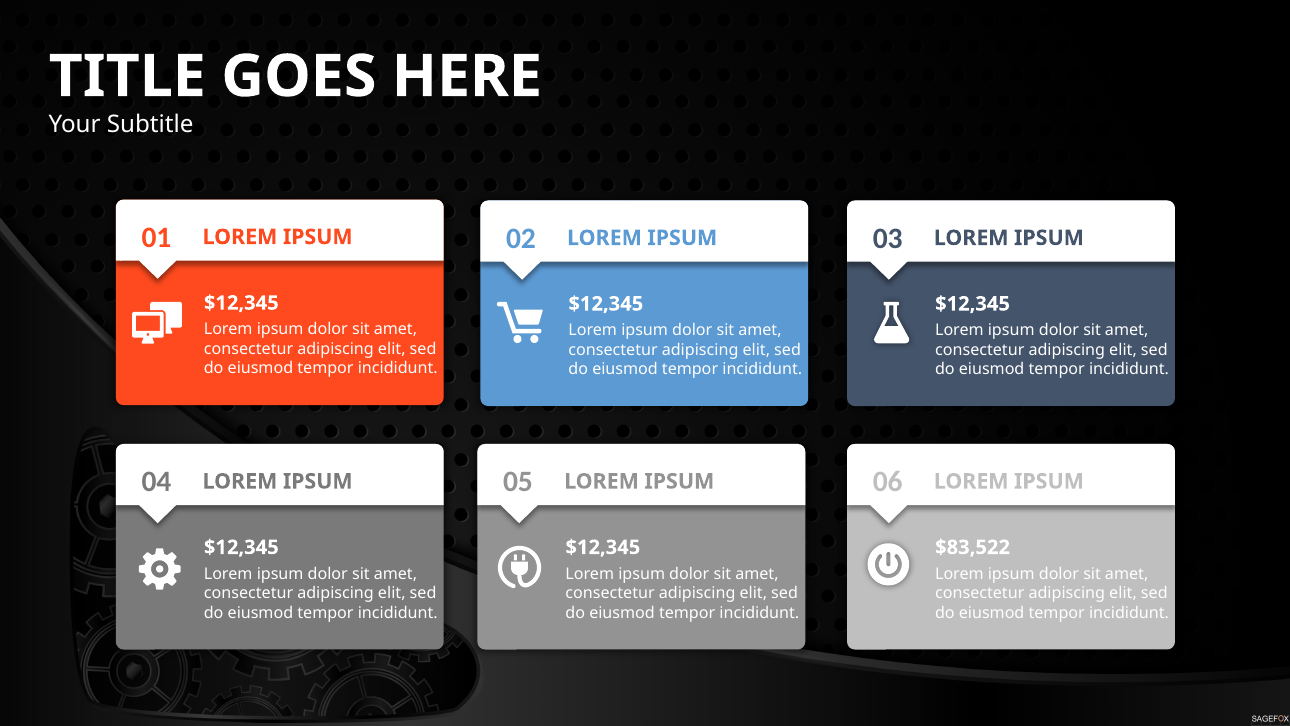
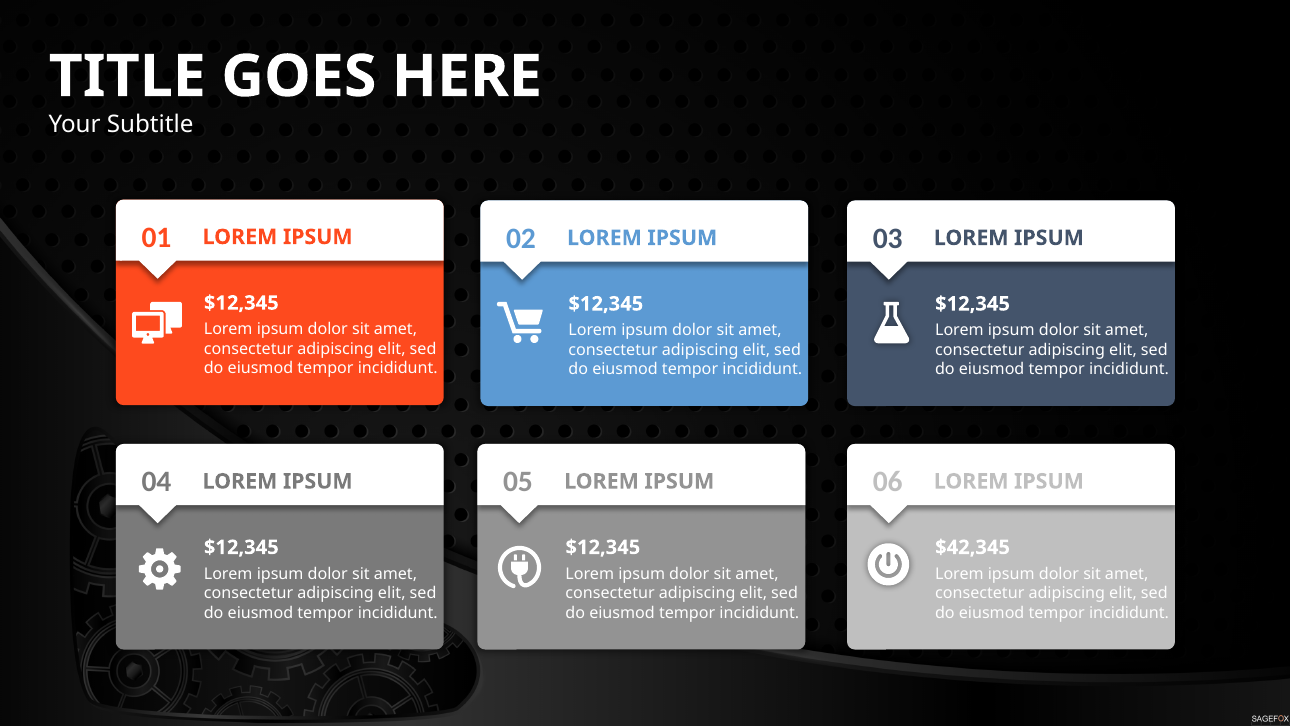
$83,522: $83,522 -> $42,345 (973, 547)
